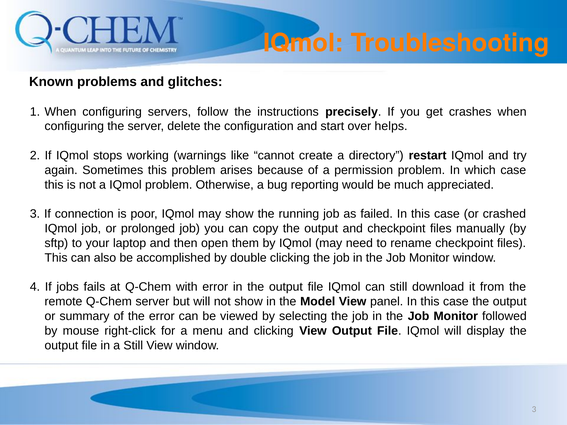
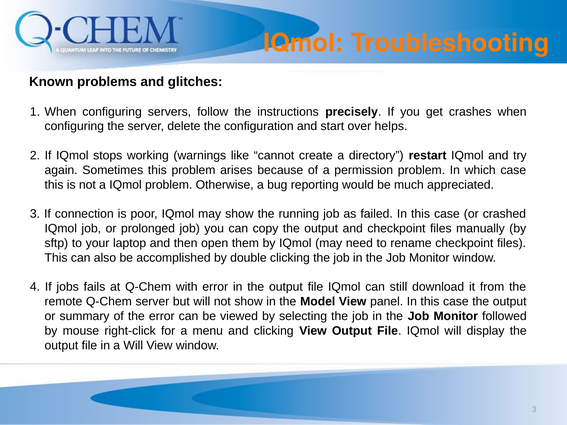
a Still: Still -> Will (133, 346)
